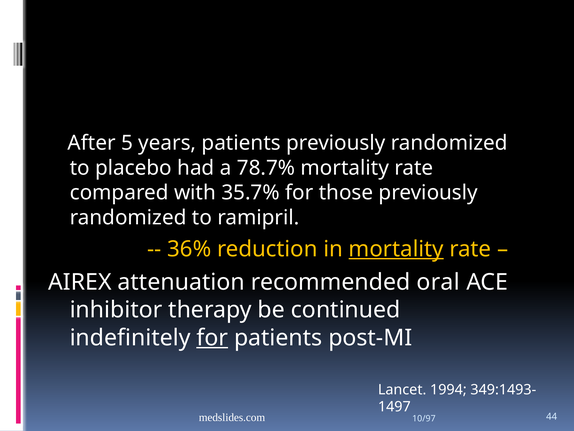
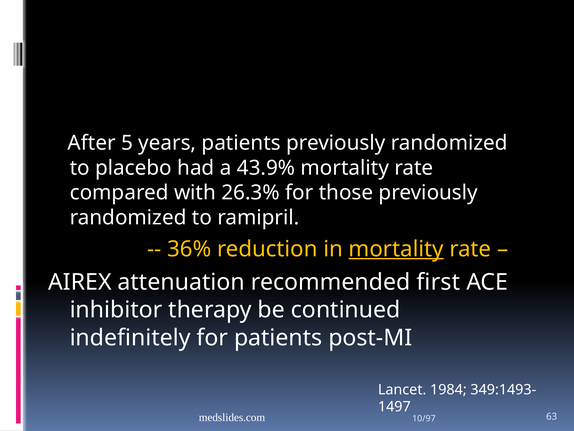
78.7%: 78.7% -> 43.9% (266, 168)
35.7%: 35.7% -> 26.3% (251, 193)
oral: oral -> first (438, 282)
for underline: present -> none (212, 337)
1994: 1994 -> 1984 (448, 389)
44: 44 -> 63 (552, 416)
